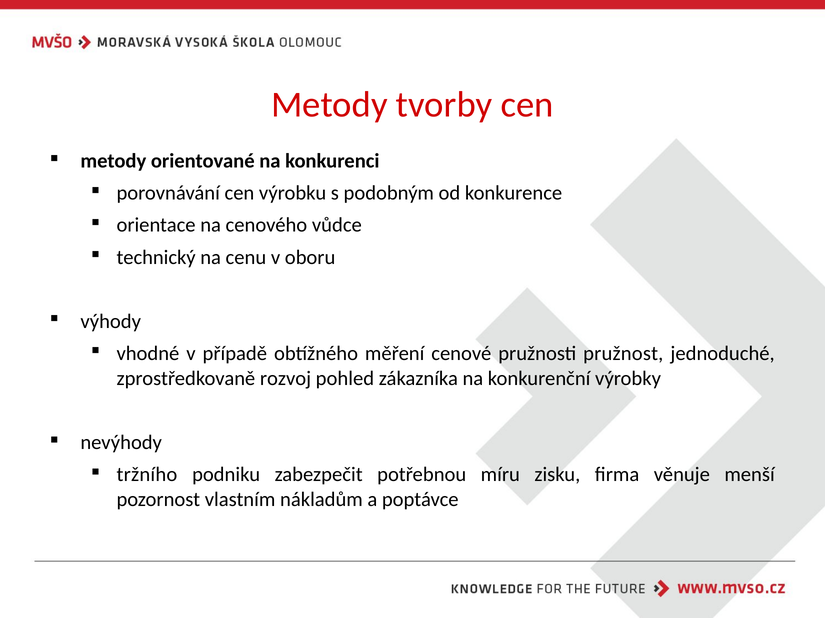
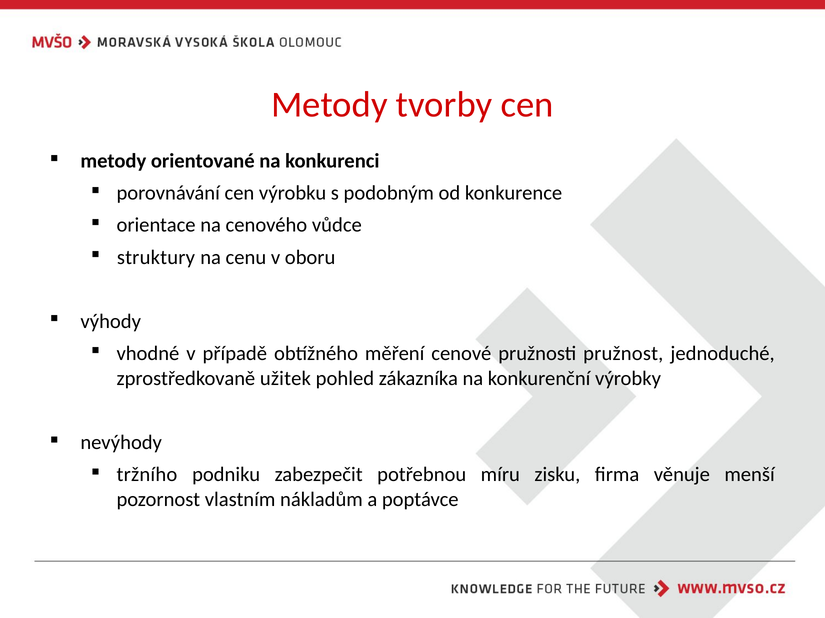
technický: technický -> struktury (156, 258)
rozvoj: rozvoj -> užitek (285, 379)
